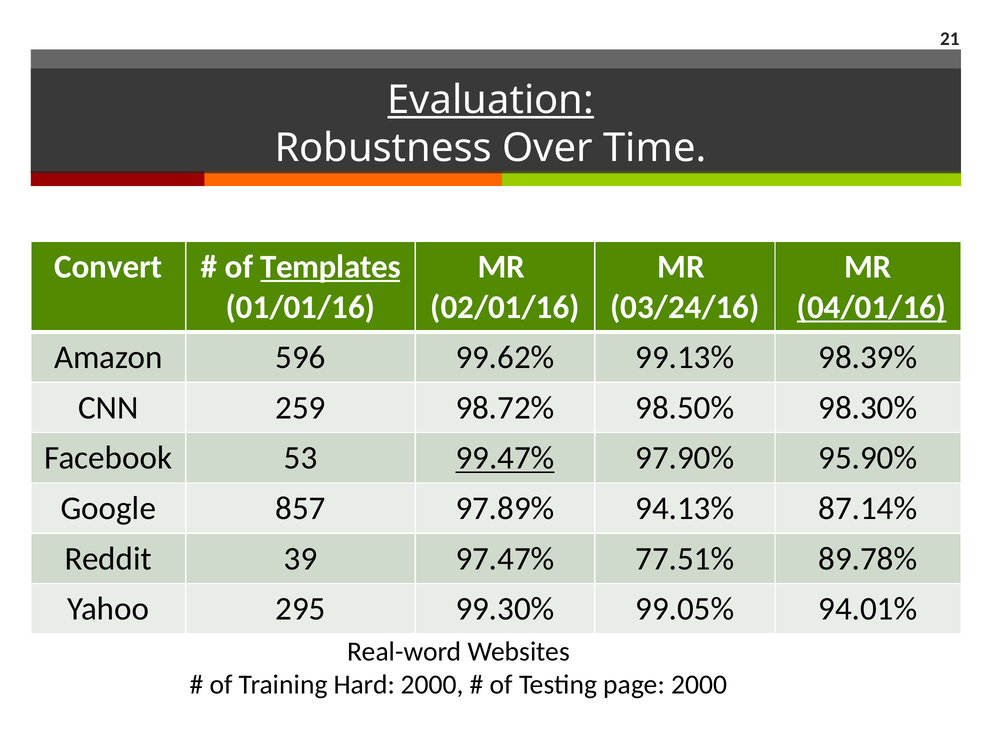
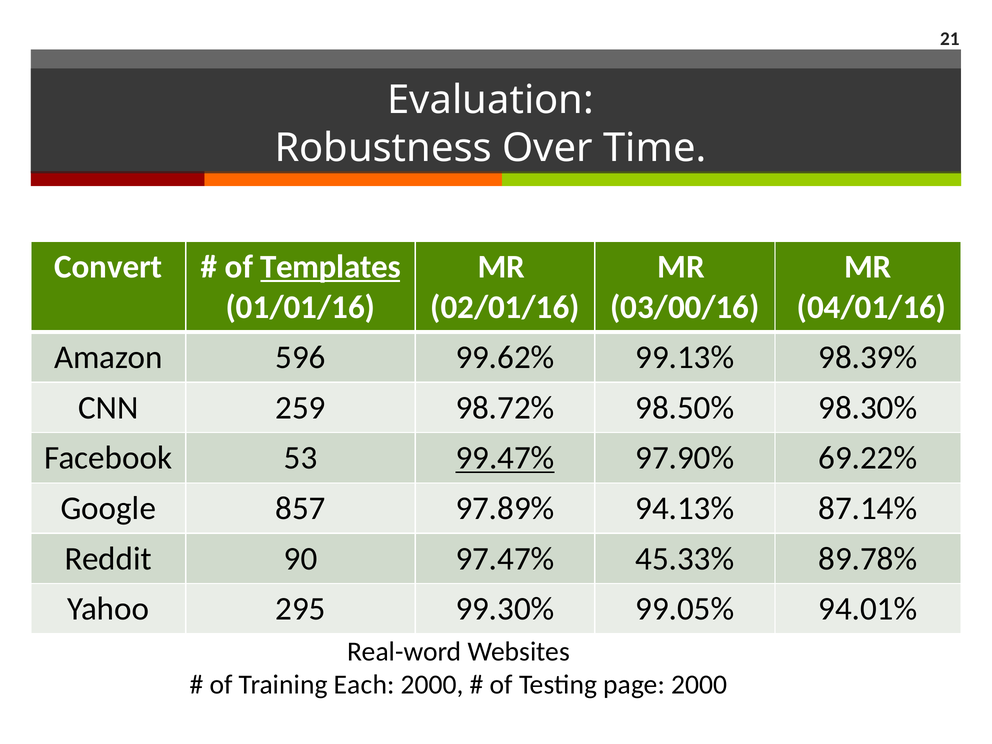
Evaluation underline: present -> none (491, 100)
03/24/16: 03/24/16 -> 03/00/16 (685, 307)
04/01/16 underline: present -> none (872, 307)
95.90%: 95.90% -> 69.22% (868, 458)
39: 39 -> 90 (301, 559)
77.51%: 77.51% -> 45.33% (685, 559)
Hard: Hard -> Each (364, 685)
